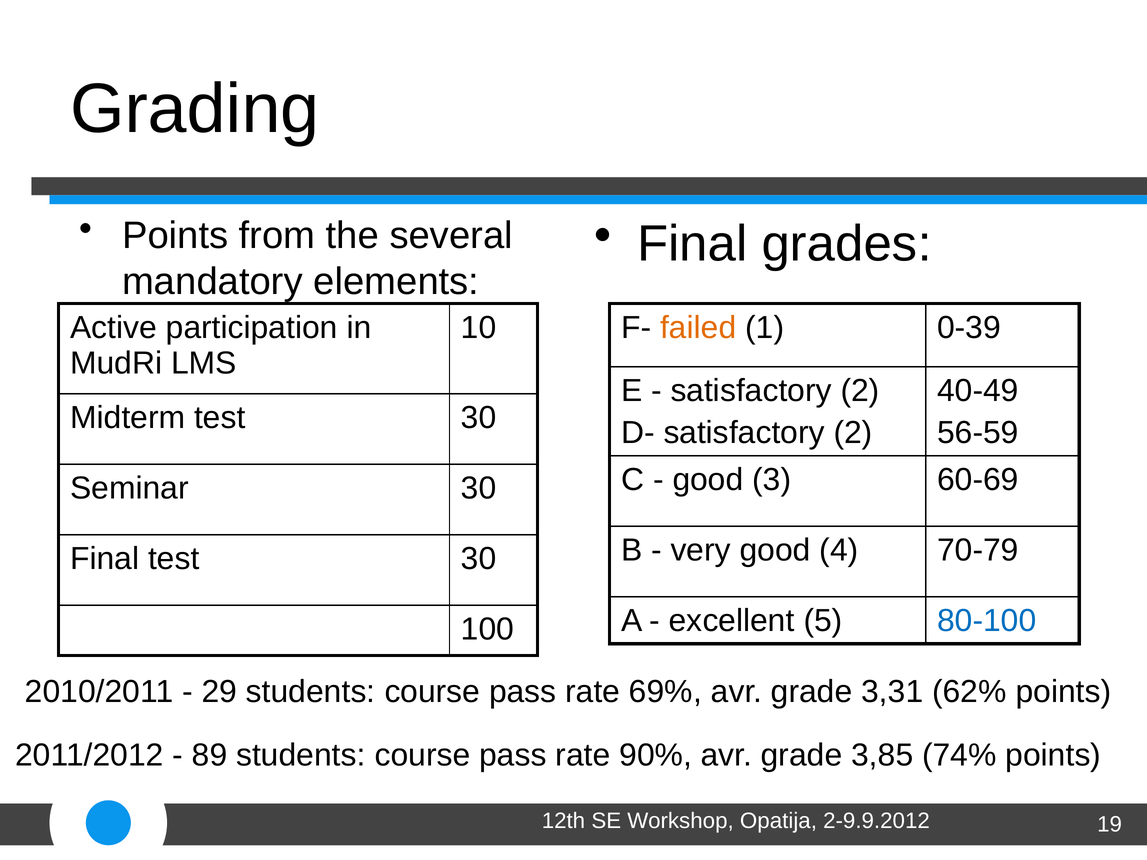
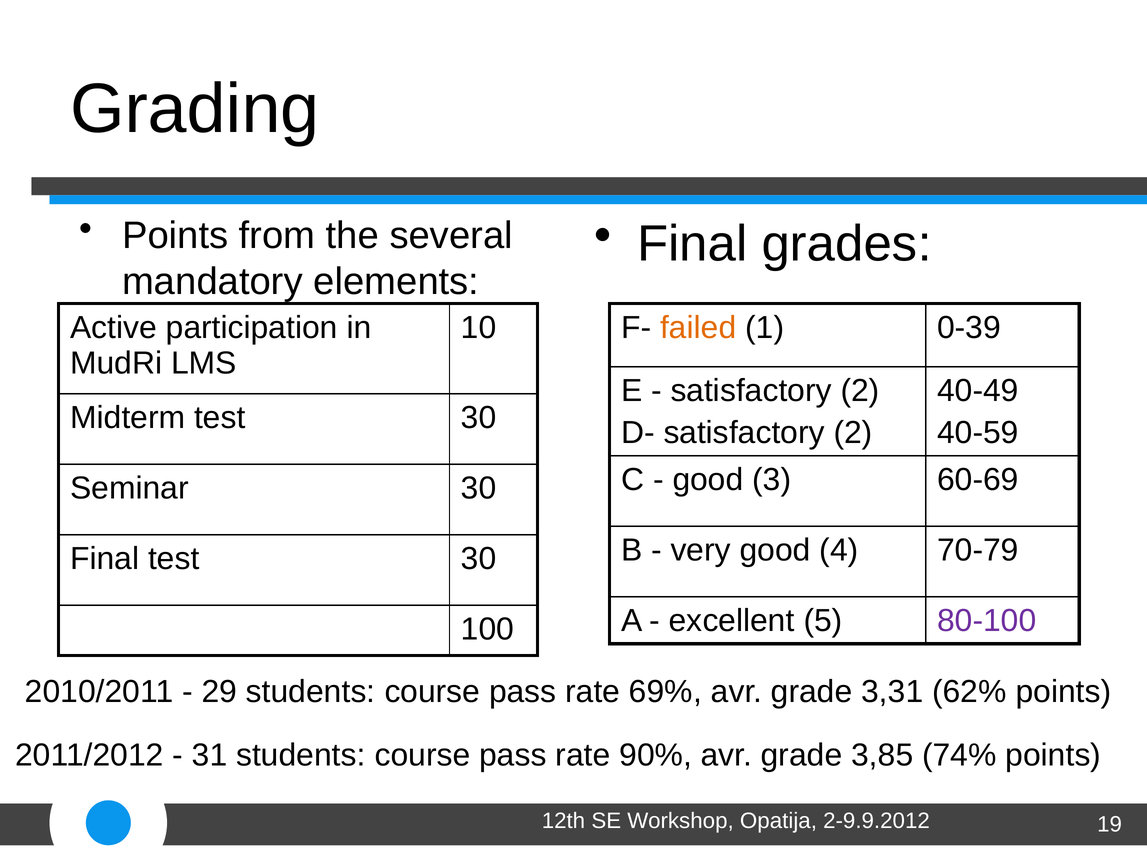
56-59: 56-59 -> 40-59 (978, 433)
80-100 colour: blue -> purple (987, 621)
89: 89 -> 31 (210, 755)
